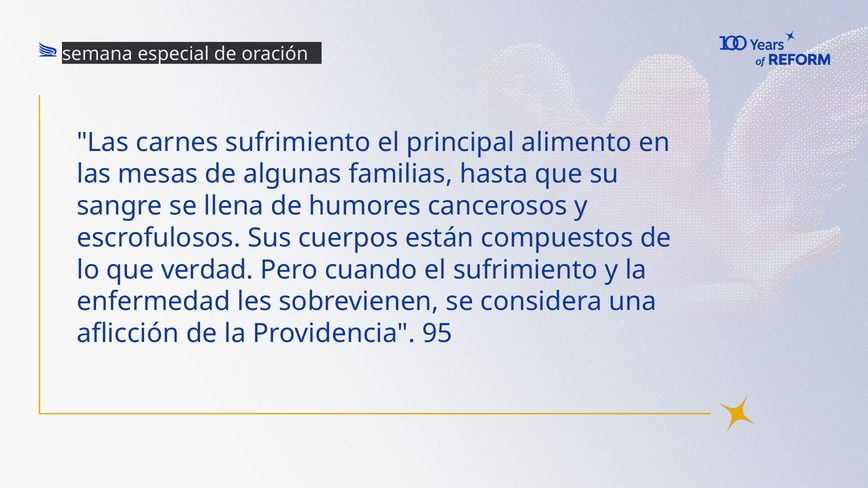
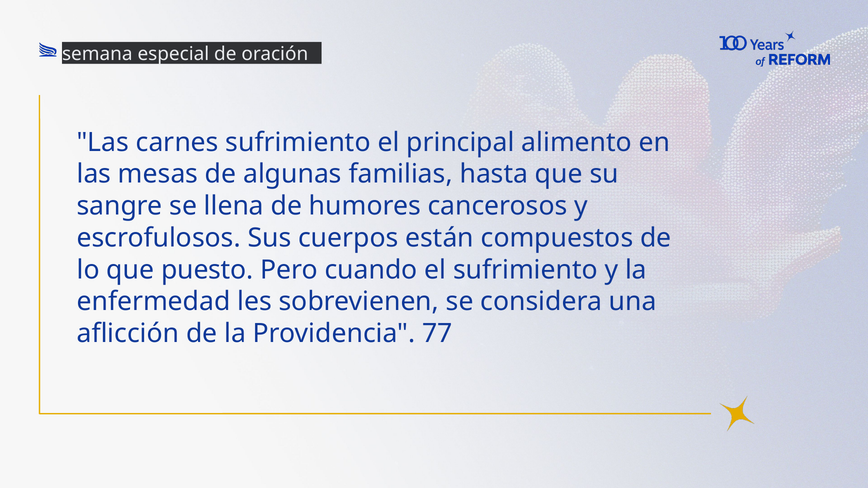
verdad: verdad -> puesto (207, 270)
95: 95 -> 77 (437, 334)
